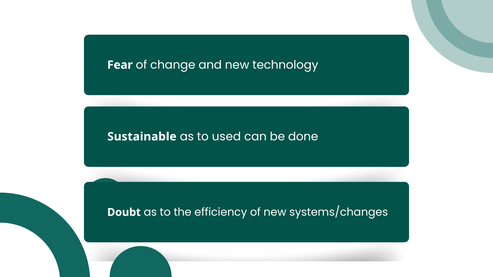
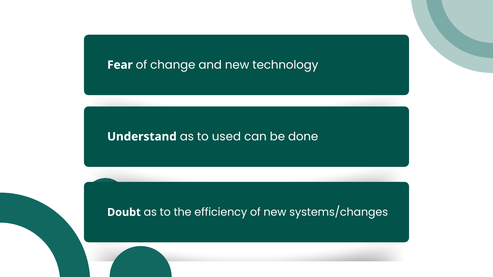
Sustainable: Sustainable -> Understand (142, 137)
